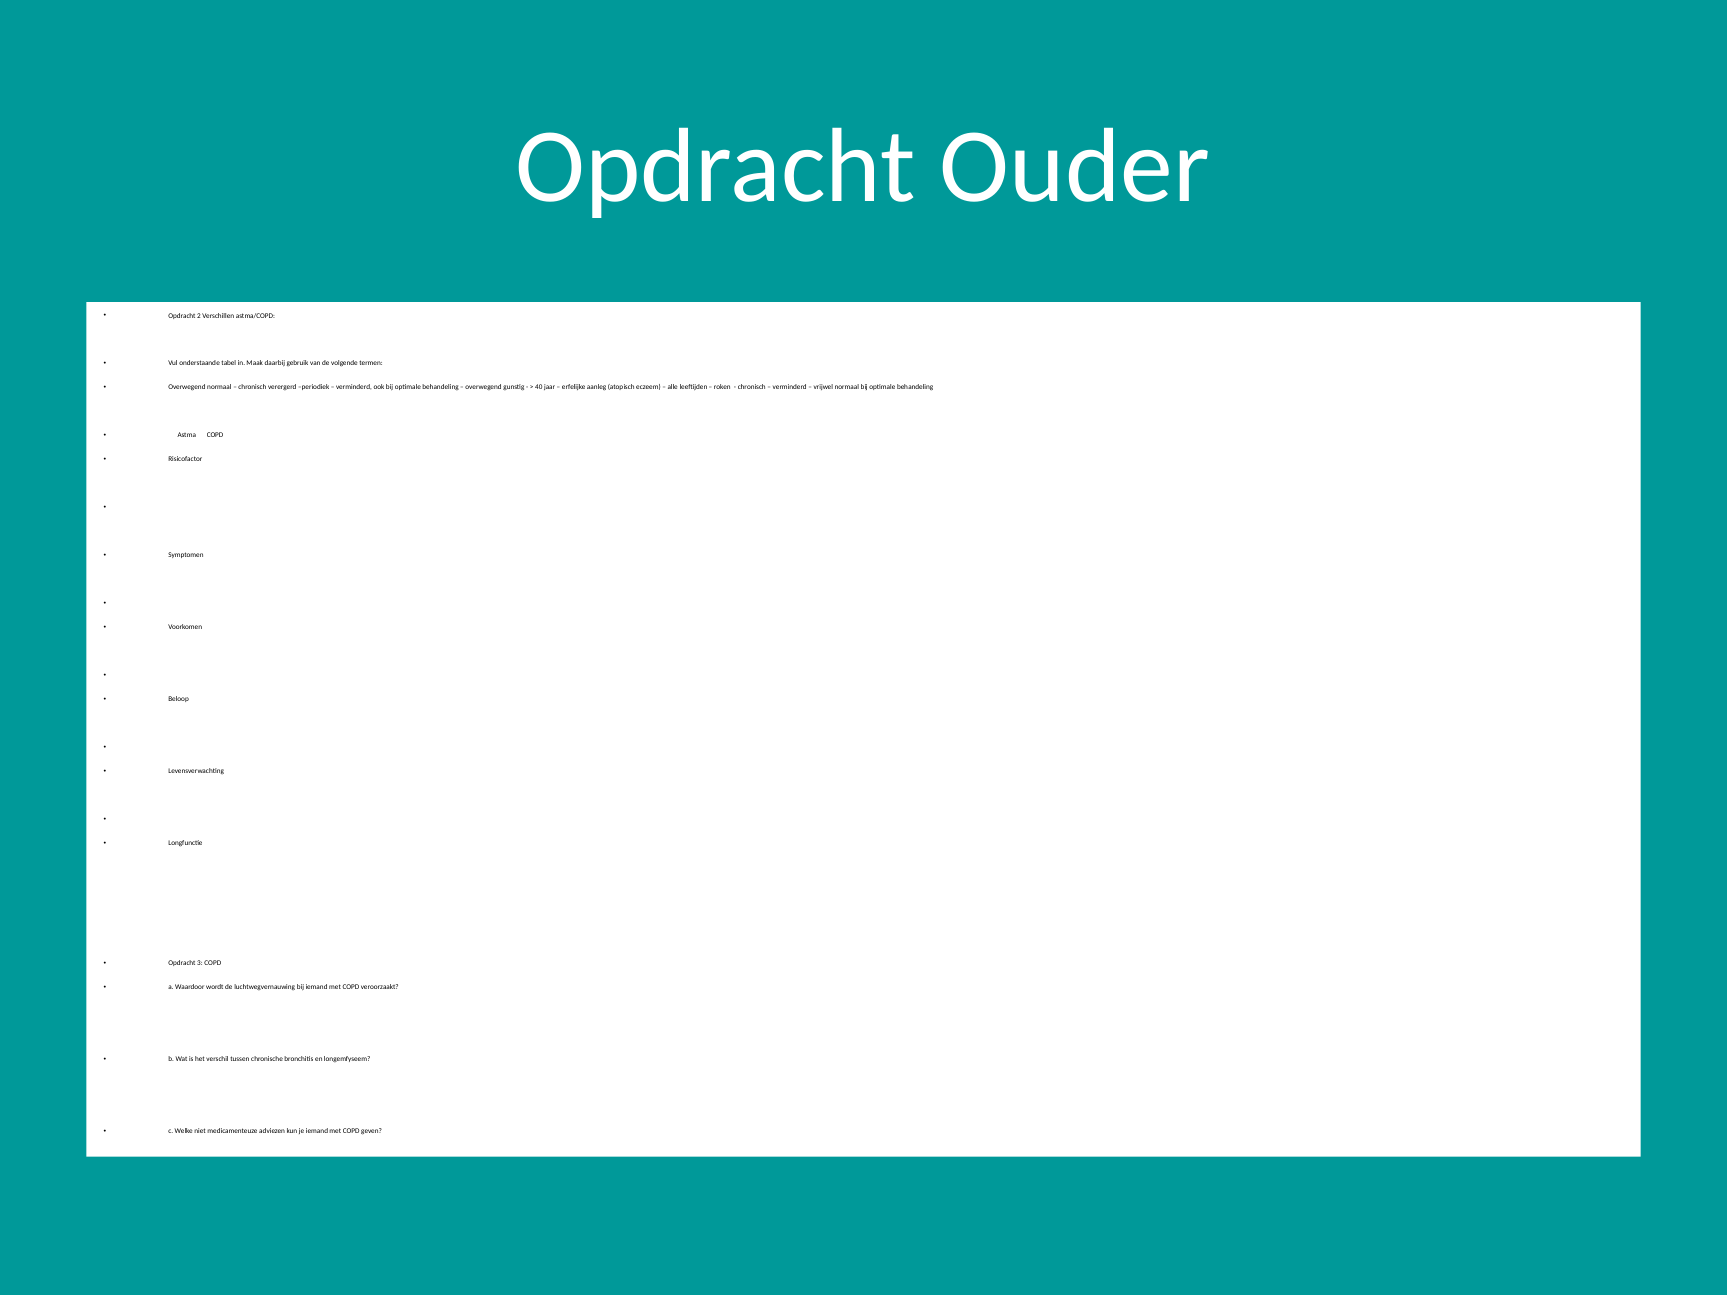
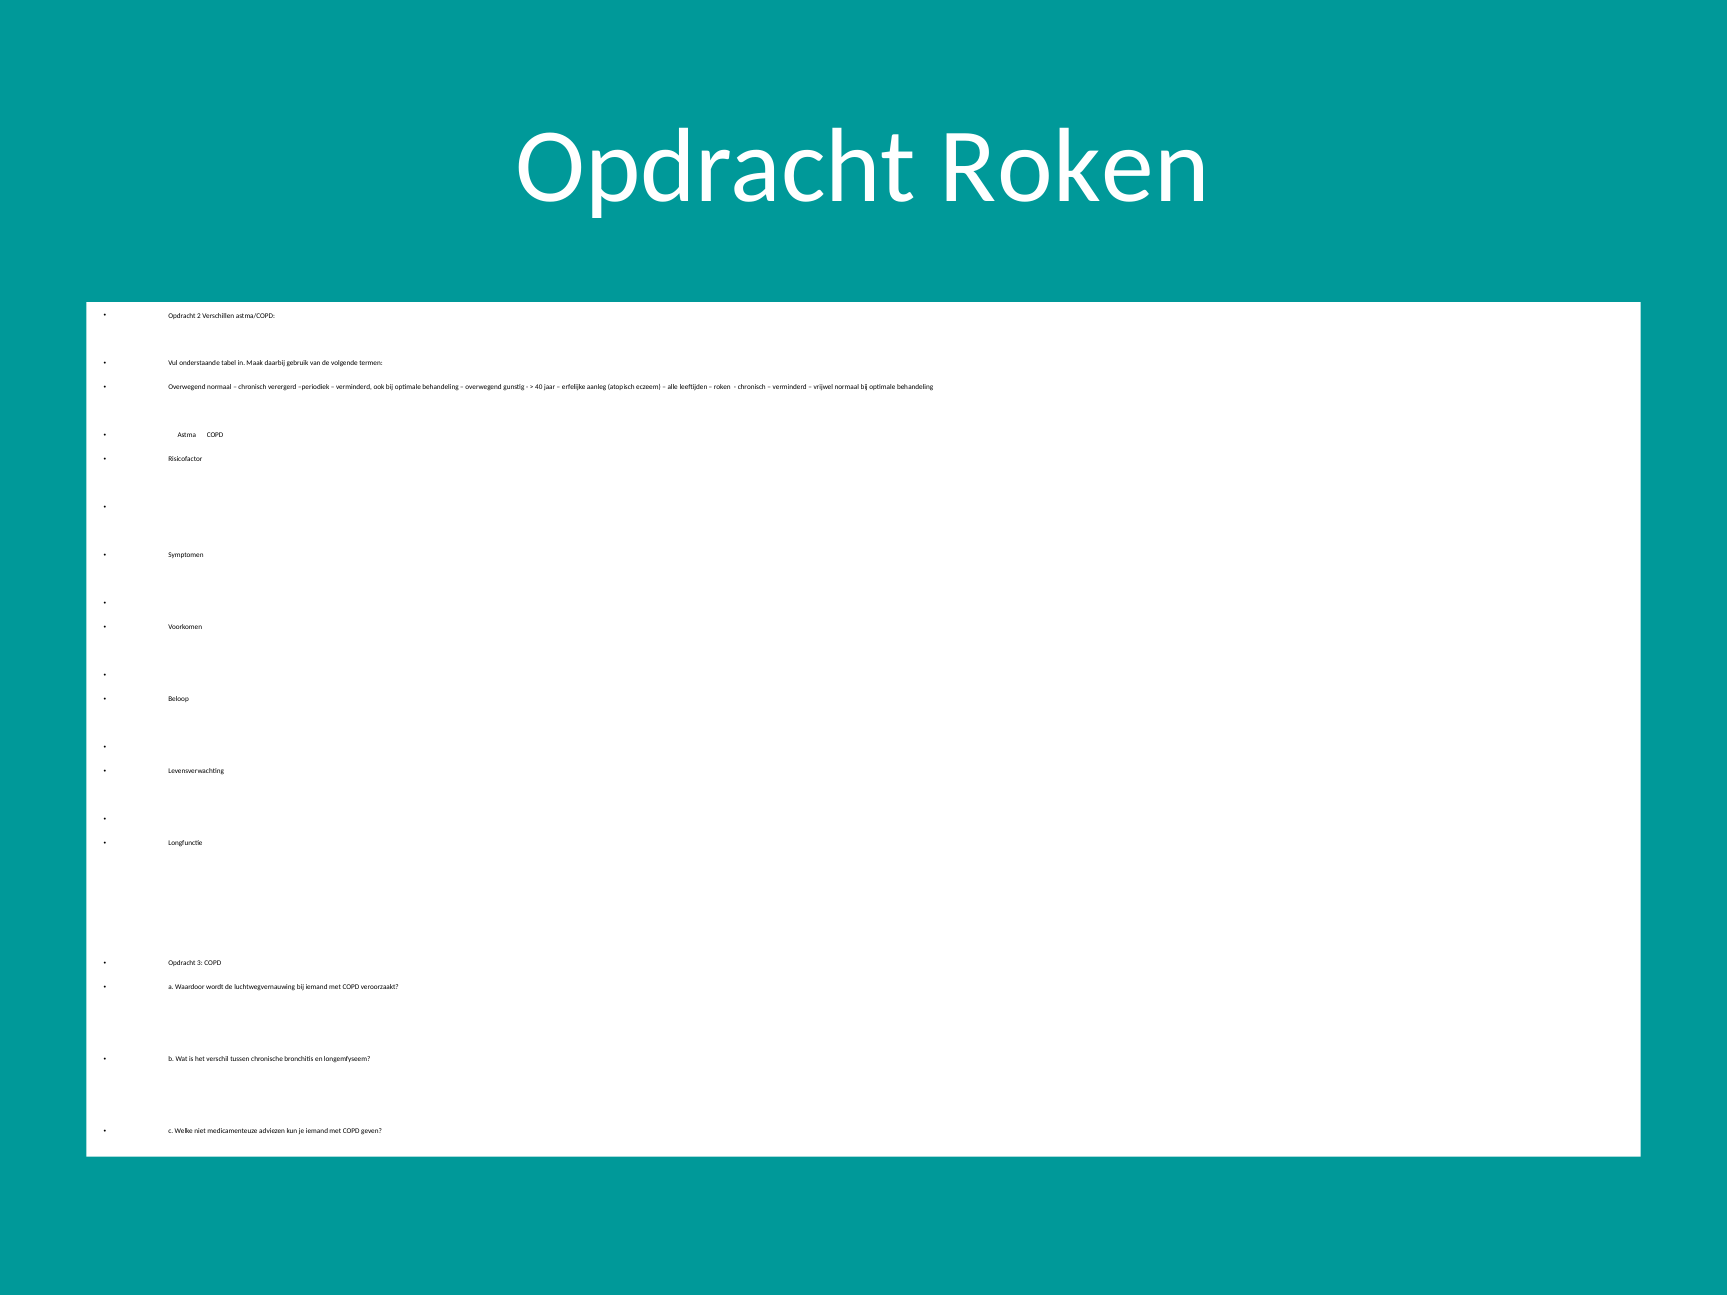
Opdracht Ouder: Ouder -> Roken (1075, 167)
